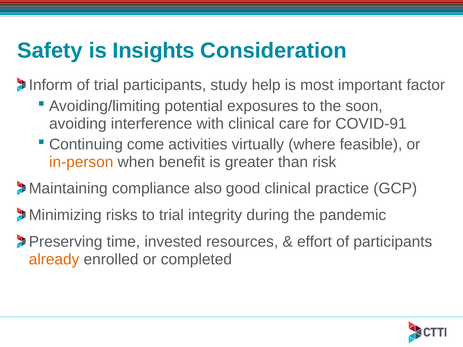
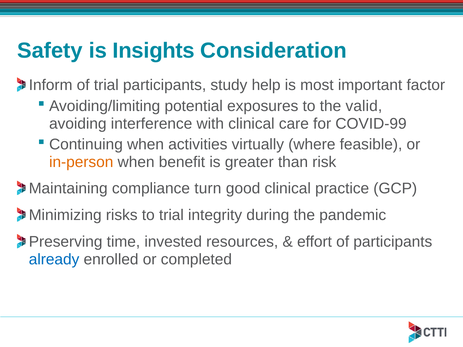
soon: soon -> valid (364, 106)
COVID-91: COVID-91 -> COVID-99 (371, 124)
Continuing come: come -> when (146, 144)
also: also -> turn (208, 189)
already colour: orange -> blue (54, 259)
